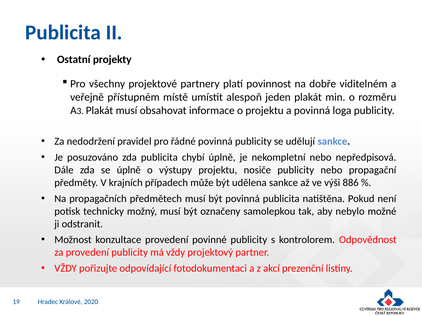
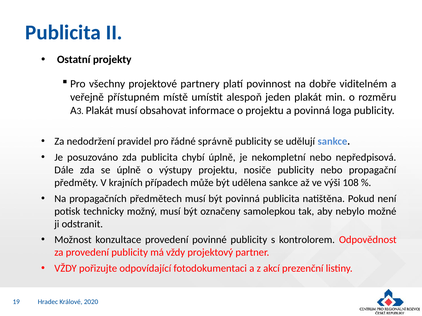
řádné povinná: povinná -> správně (215, 142)
886: 886 -> 108 (351, 183)
